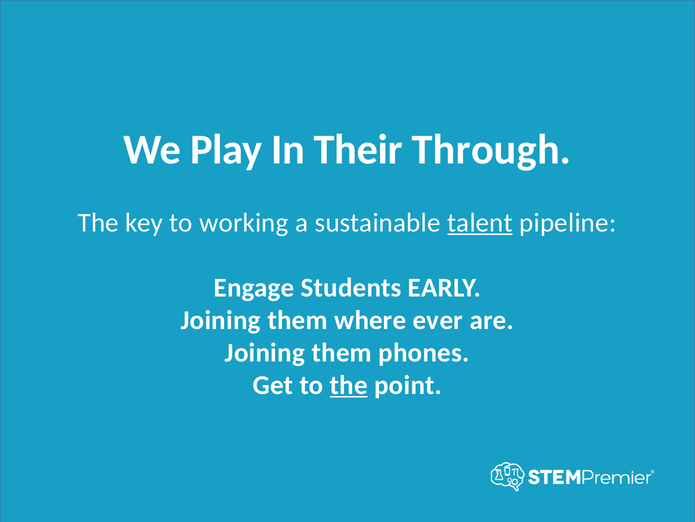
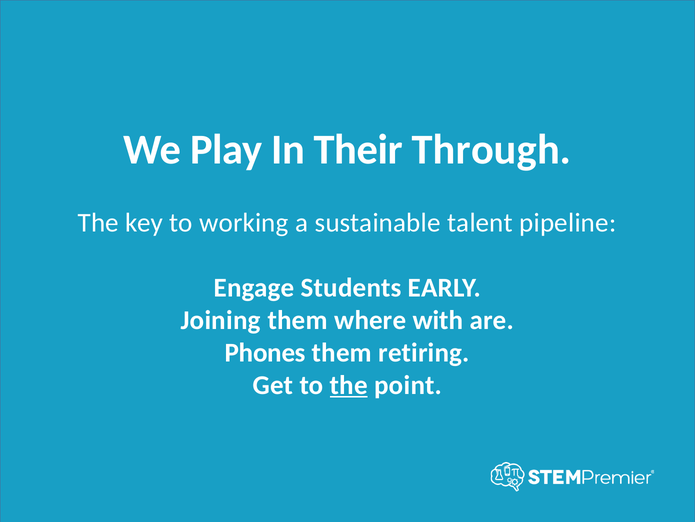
talent underline: present -> none (480, 222)
ever: ever -> with (438, 320)
Joining: Joining -> Phones (265, 352)
phones: phones -> retiring (424, 352)
